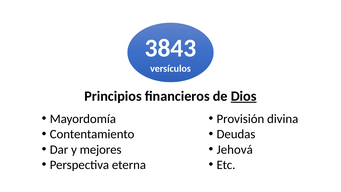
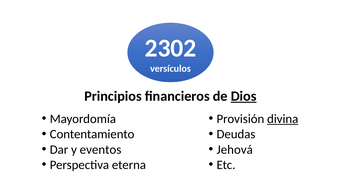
3843: 3843 -> 2302 (170, 48)
divina underline: none -> present (283, 119)
mejores: mejores -> eventos (101, 149)
